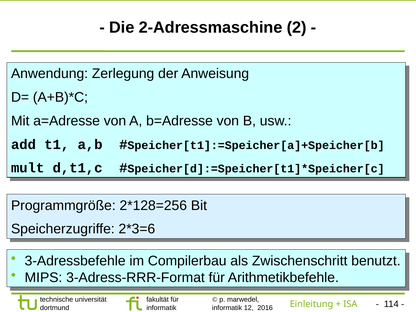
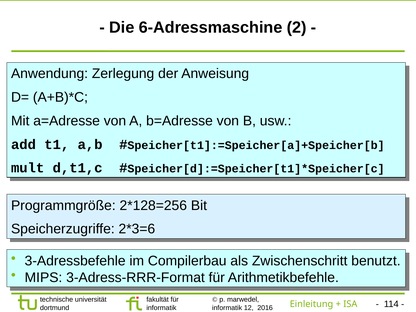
2-Adressmaschine: 2-Adressmaschine -> 6-Adressmaschine (211, 28)
